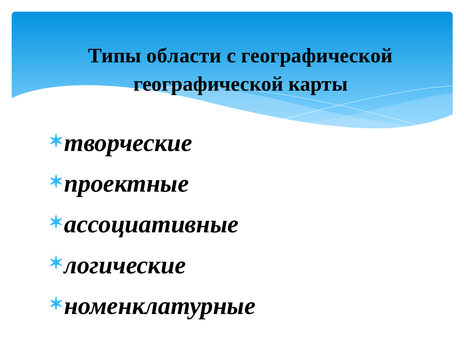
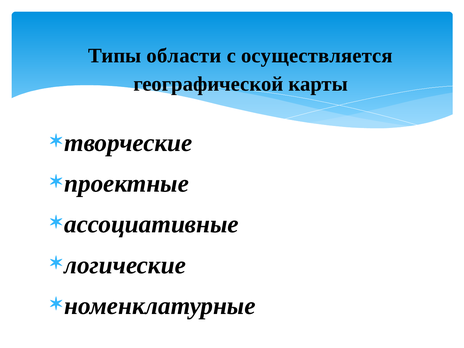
с географической: географической -> осуществляется (317, 56)
